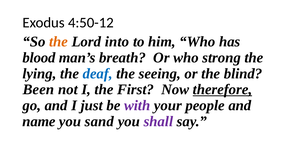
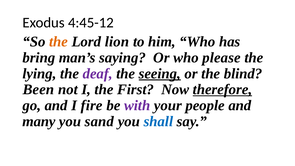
4:50-12: 4:50-12 -> 4:45-12 (91, 23)
into: into -> lion (117, 42)
blood: blood -> bring (39, 58)
breath: breath -> saying (122, 58)
strong: strong -> please (222, 58)
deaf colour: blue -> purple (98, 74)
seeing underline: none -> present (160, 74)
just: just -> fire (92, 105)
name: name -> many (39, 121)
shall colour: purple -> blue (158, 121)
